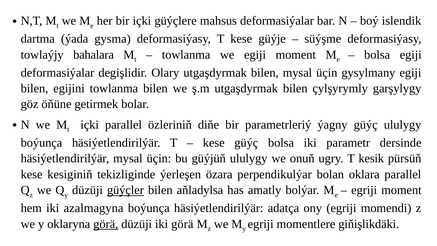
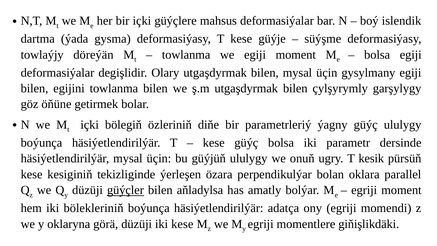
bahalara: bahalara -> döreýän (93, 55)
içki parallel: parallel -> bölegiň (123, 125)
azalmagyna: azalmagyna -> bölekleriniň (94, 208)
görä underline: present -> none (106, 224)
iki görä: görä -> kese (182, 224)
